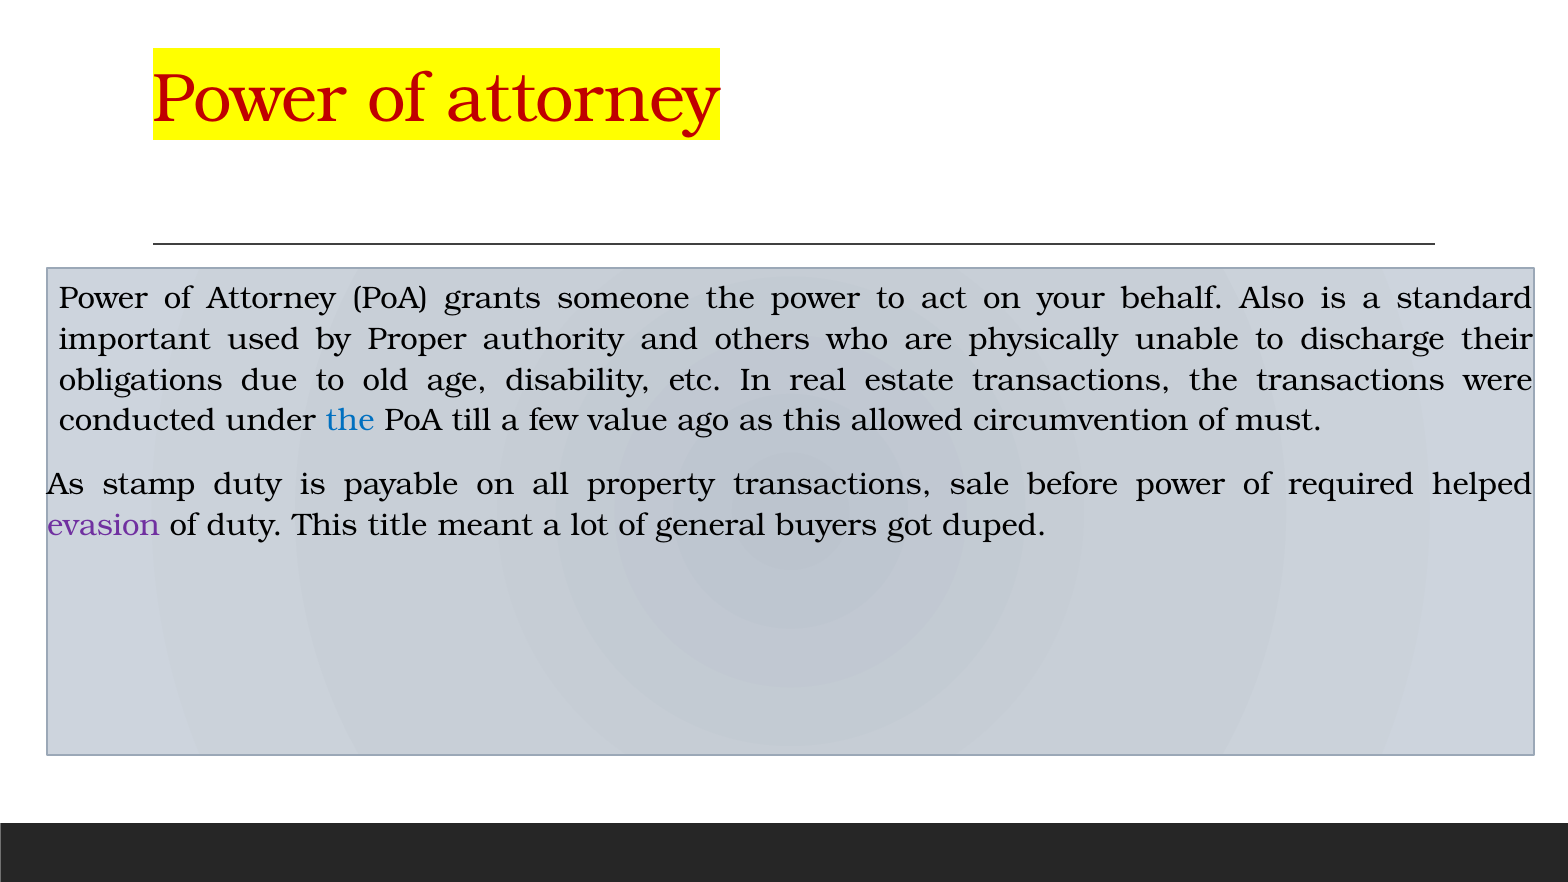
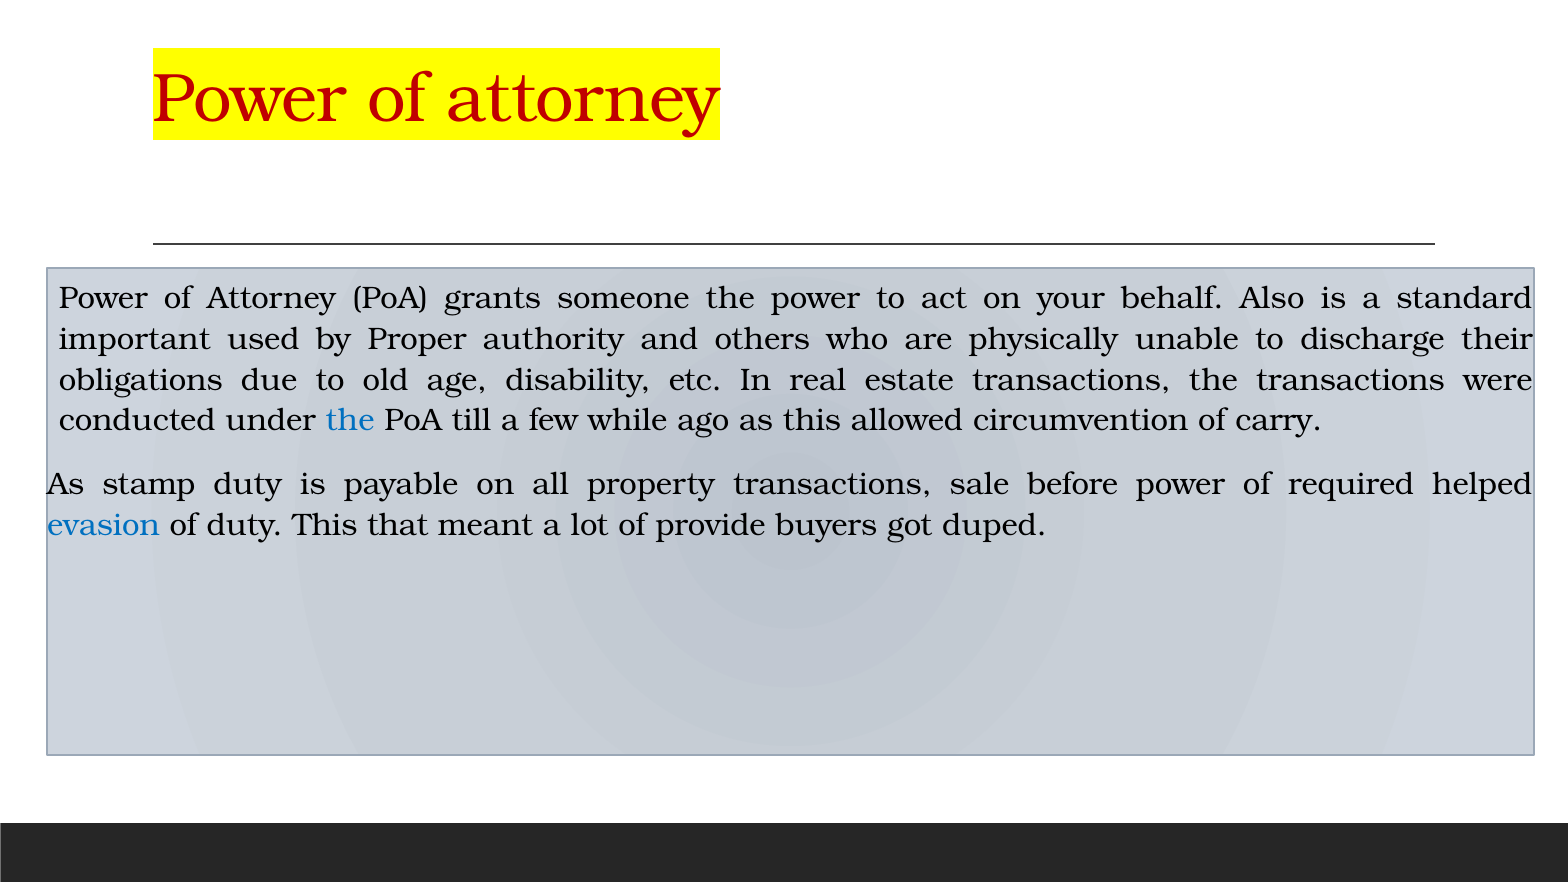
value: value -> while (628, 421)
must: must -> carry (1279, 421)
evasion colour: purple -> blue (103, 525)
title: title -> that (398, 525)
general: general -> provide (710, 525)
